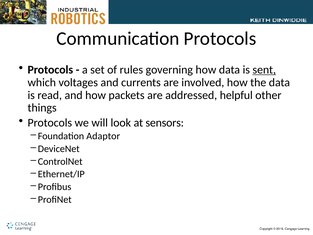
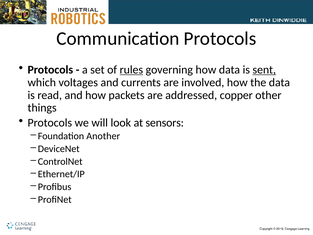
rules underline: none -> present (131, 70)
helpful: helpful -> copper (236, 95)
Adaptor: Adaptor -> Another (103, 136)
